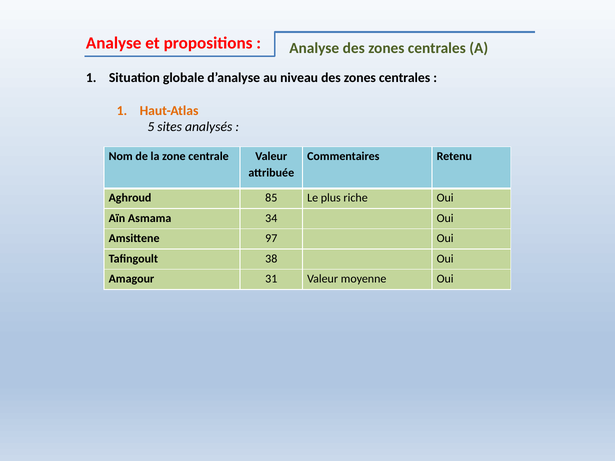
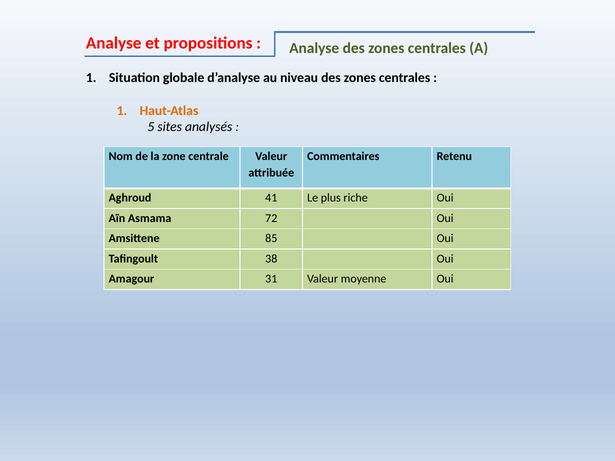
85: 85 -> 41 (271, 198)
34: 34 -> 72 (271, 218)
97: 97 -> 85 (271, 239)
